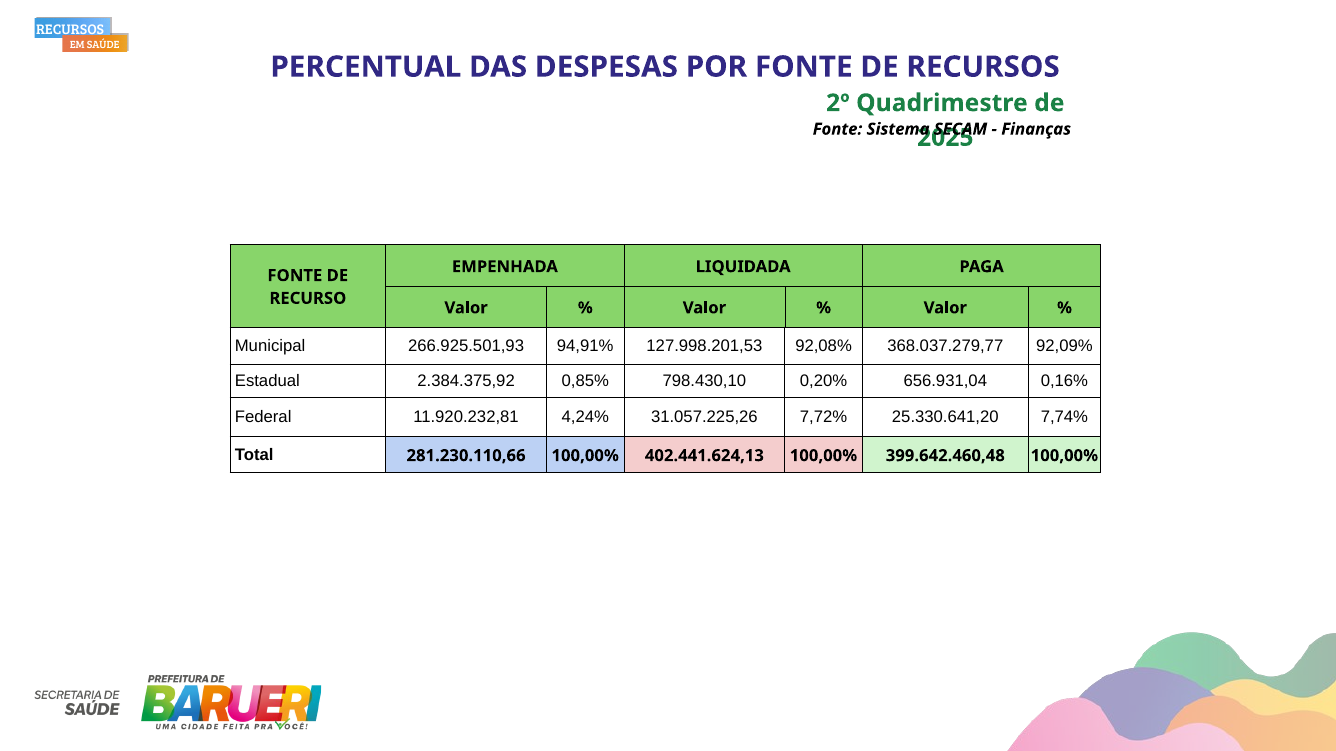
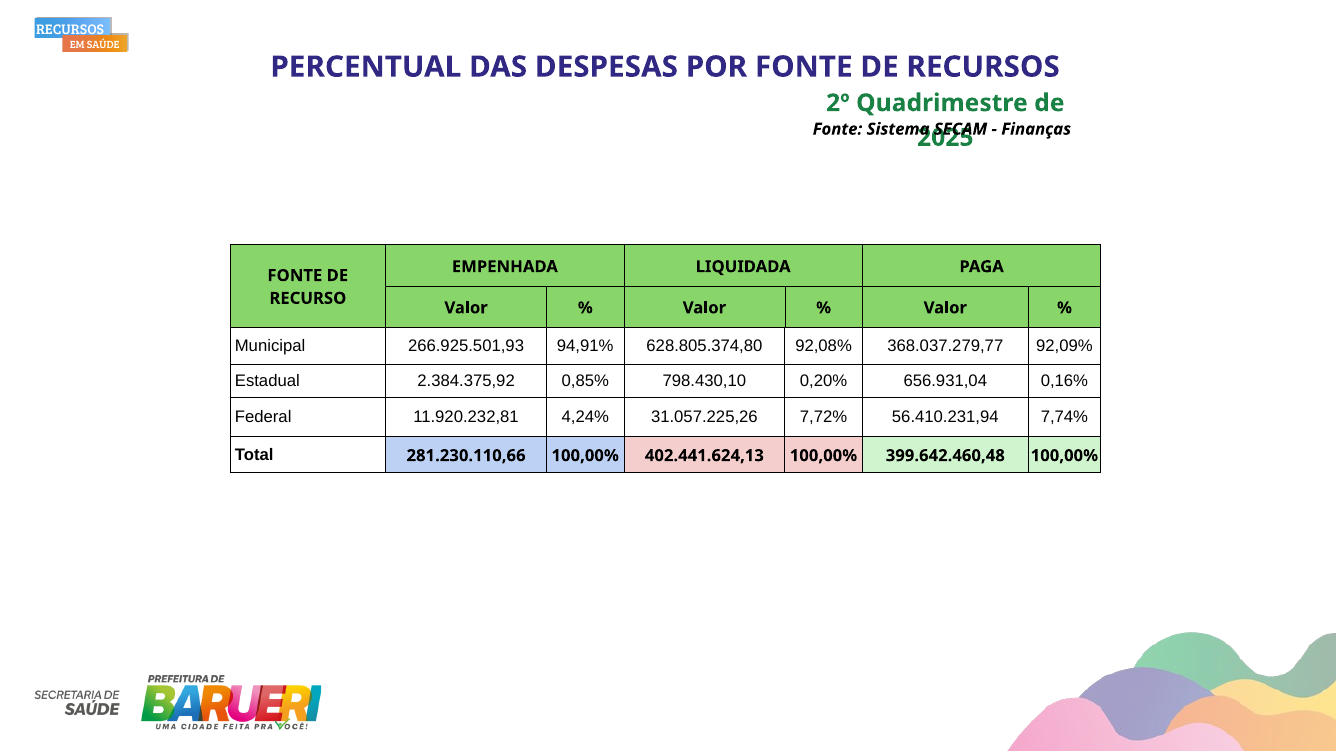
127.998.201,53: 127.998.201,53 -> 628.805.374,80 (704, 346)
25.330.641,20: 25.330.641,20 -> 56.410.231,94 (945, 418)
